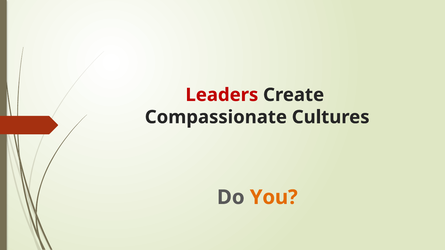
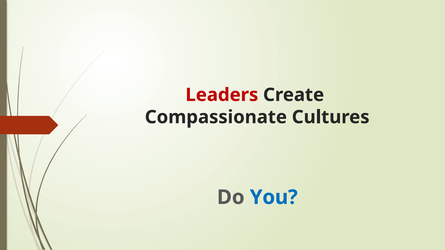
You colour: orange -> blue (274, 197)
